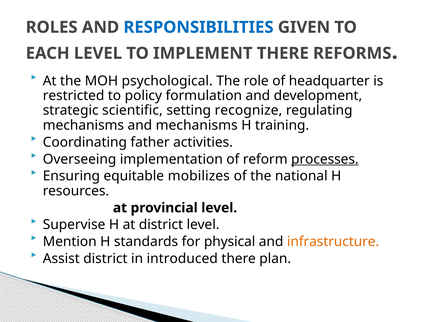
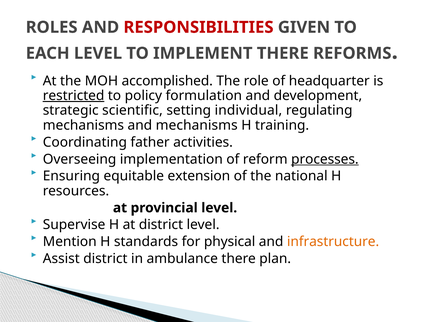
RESPONSIBILITIES colour: blue -> red (198, 27)
psychological: psychological -> accomplished (167, 81)
restricted underline: none -> present (74, 96)
recognize: recognize -> individual (248, 110)
mobilizes: mobilizes -> extension (199, 176)
introduced: introduced -> ambulance (182, 258)
